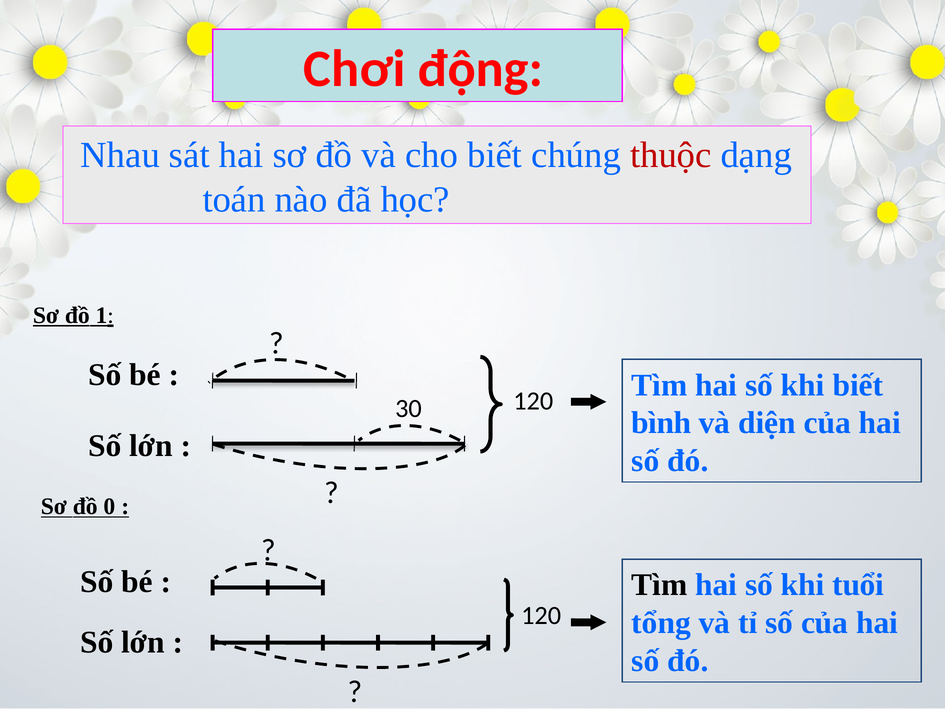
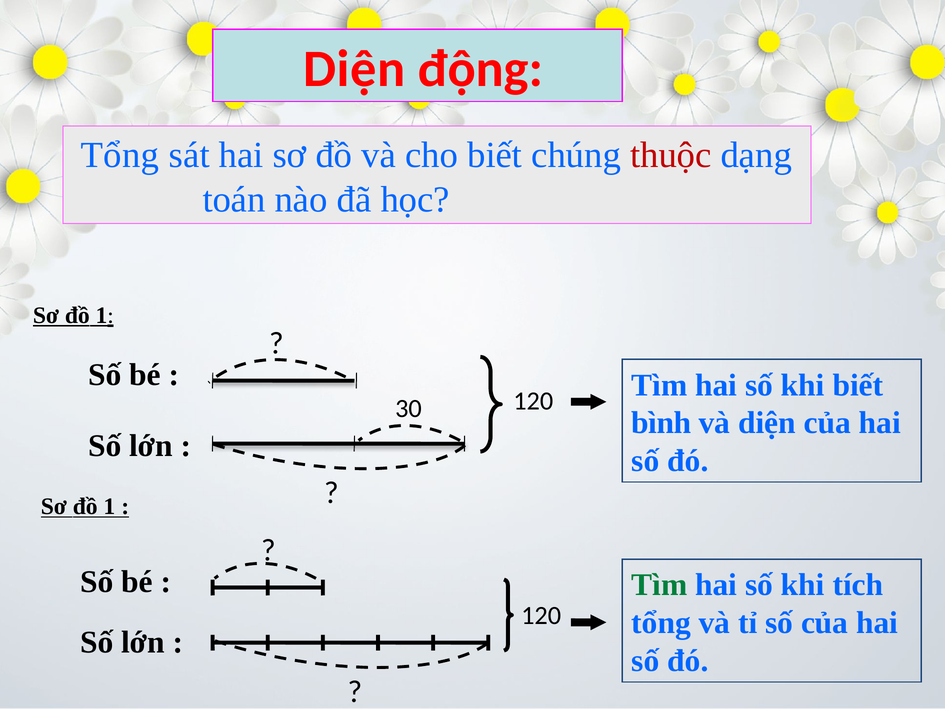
Chơi: Chơi -> Diện (354, 69)
Nhau: Nhau -> Tổng (120, 155)
0: 0 -> 1 (109, 506)
Tìm colour: black -> green (659, 585)
tuổi: tuổi -> tích (858, 585)
